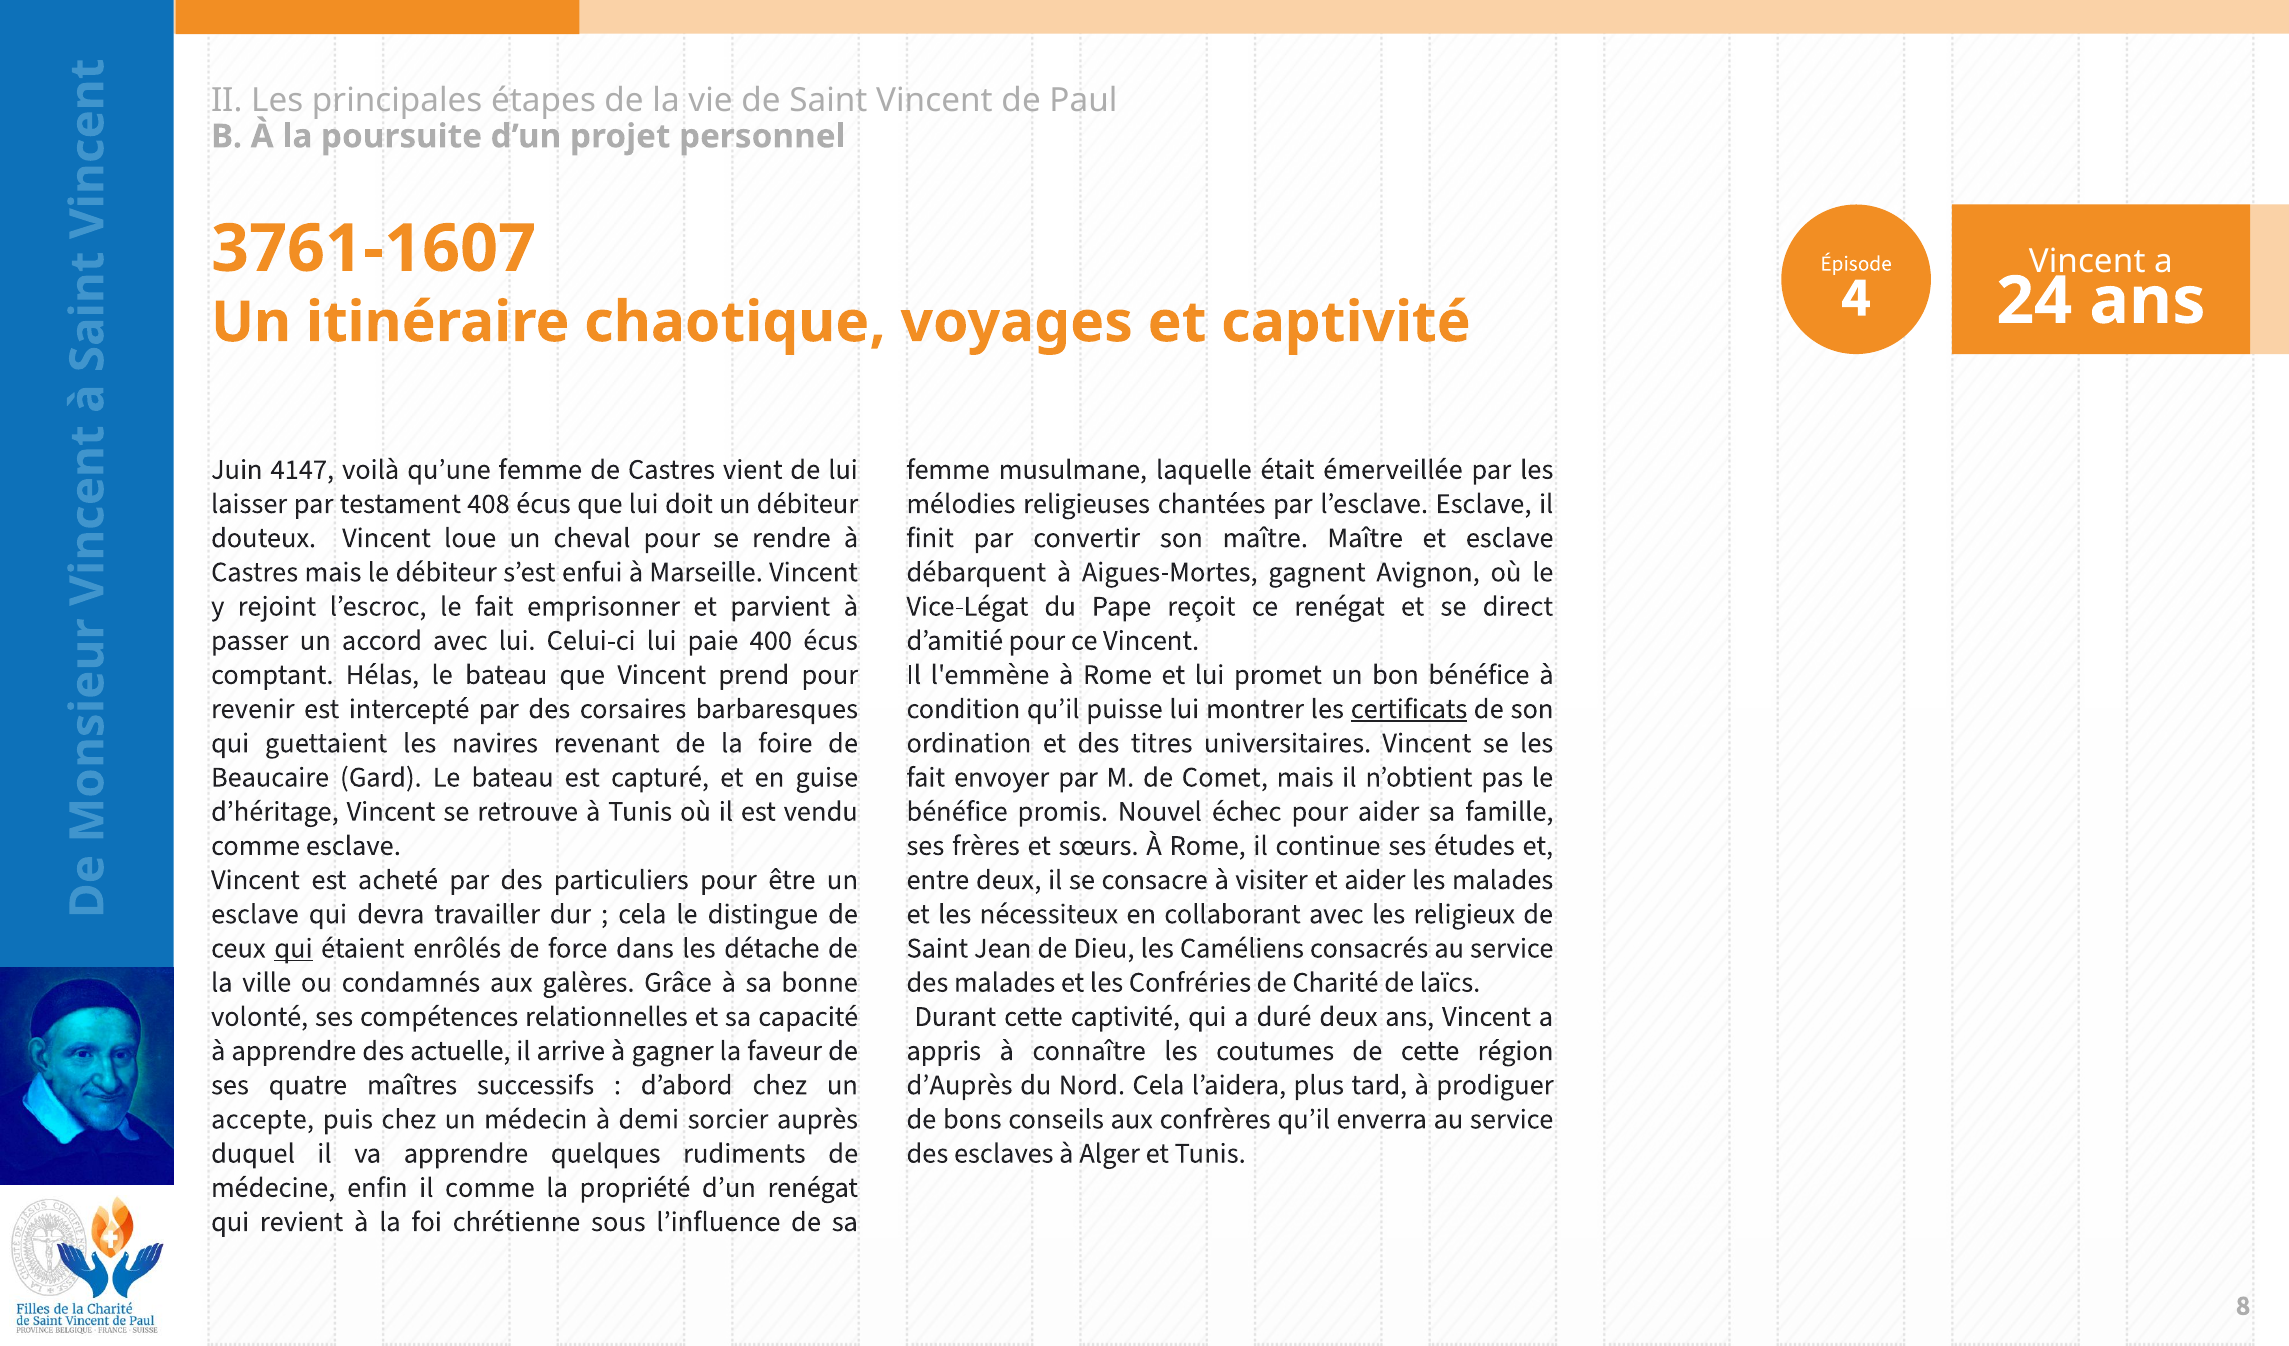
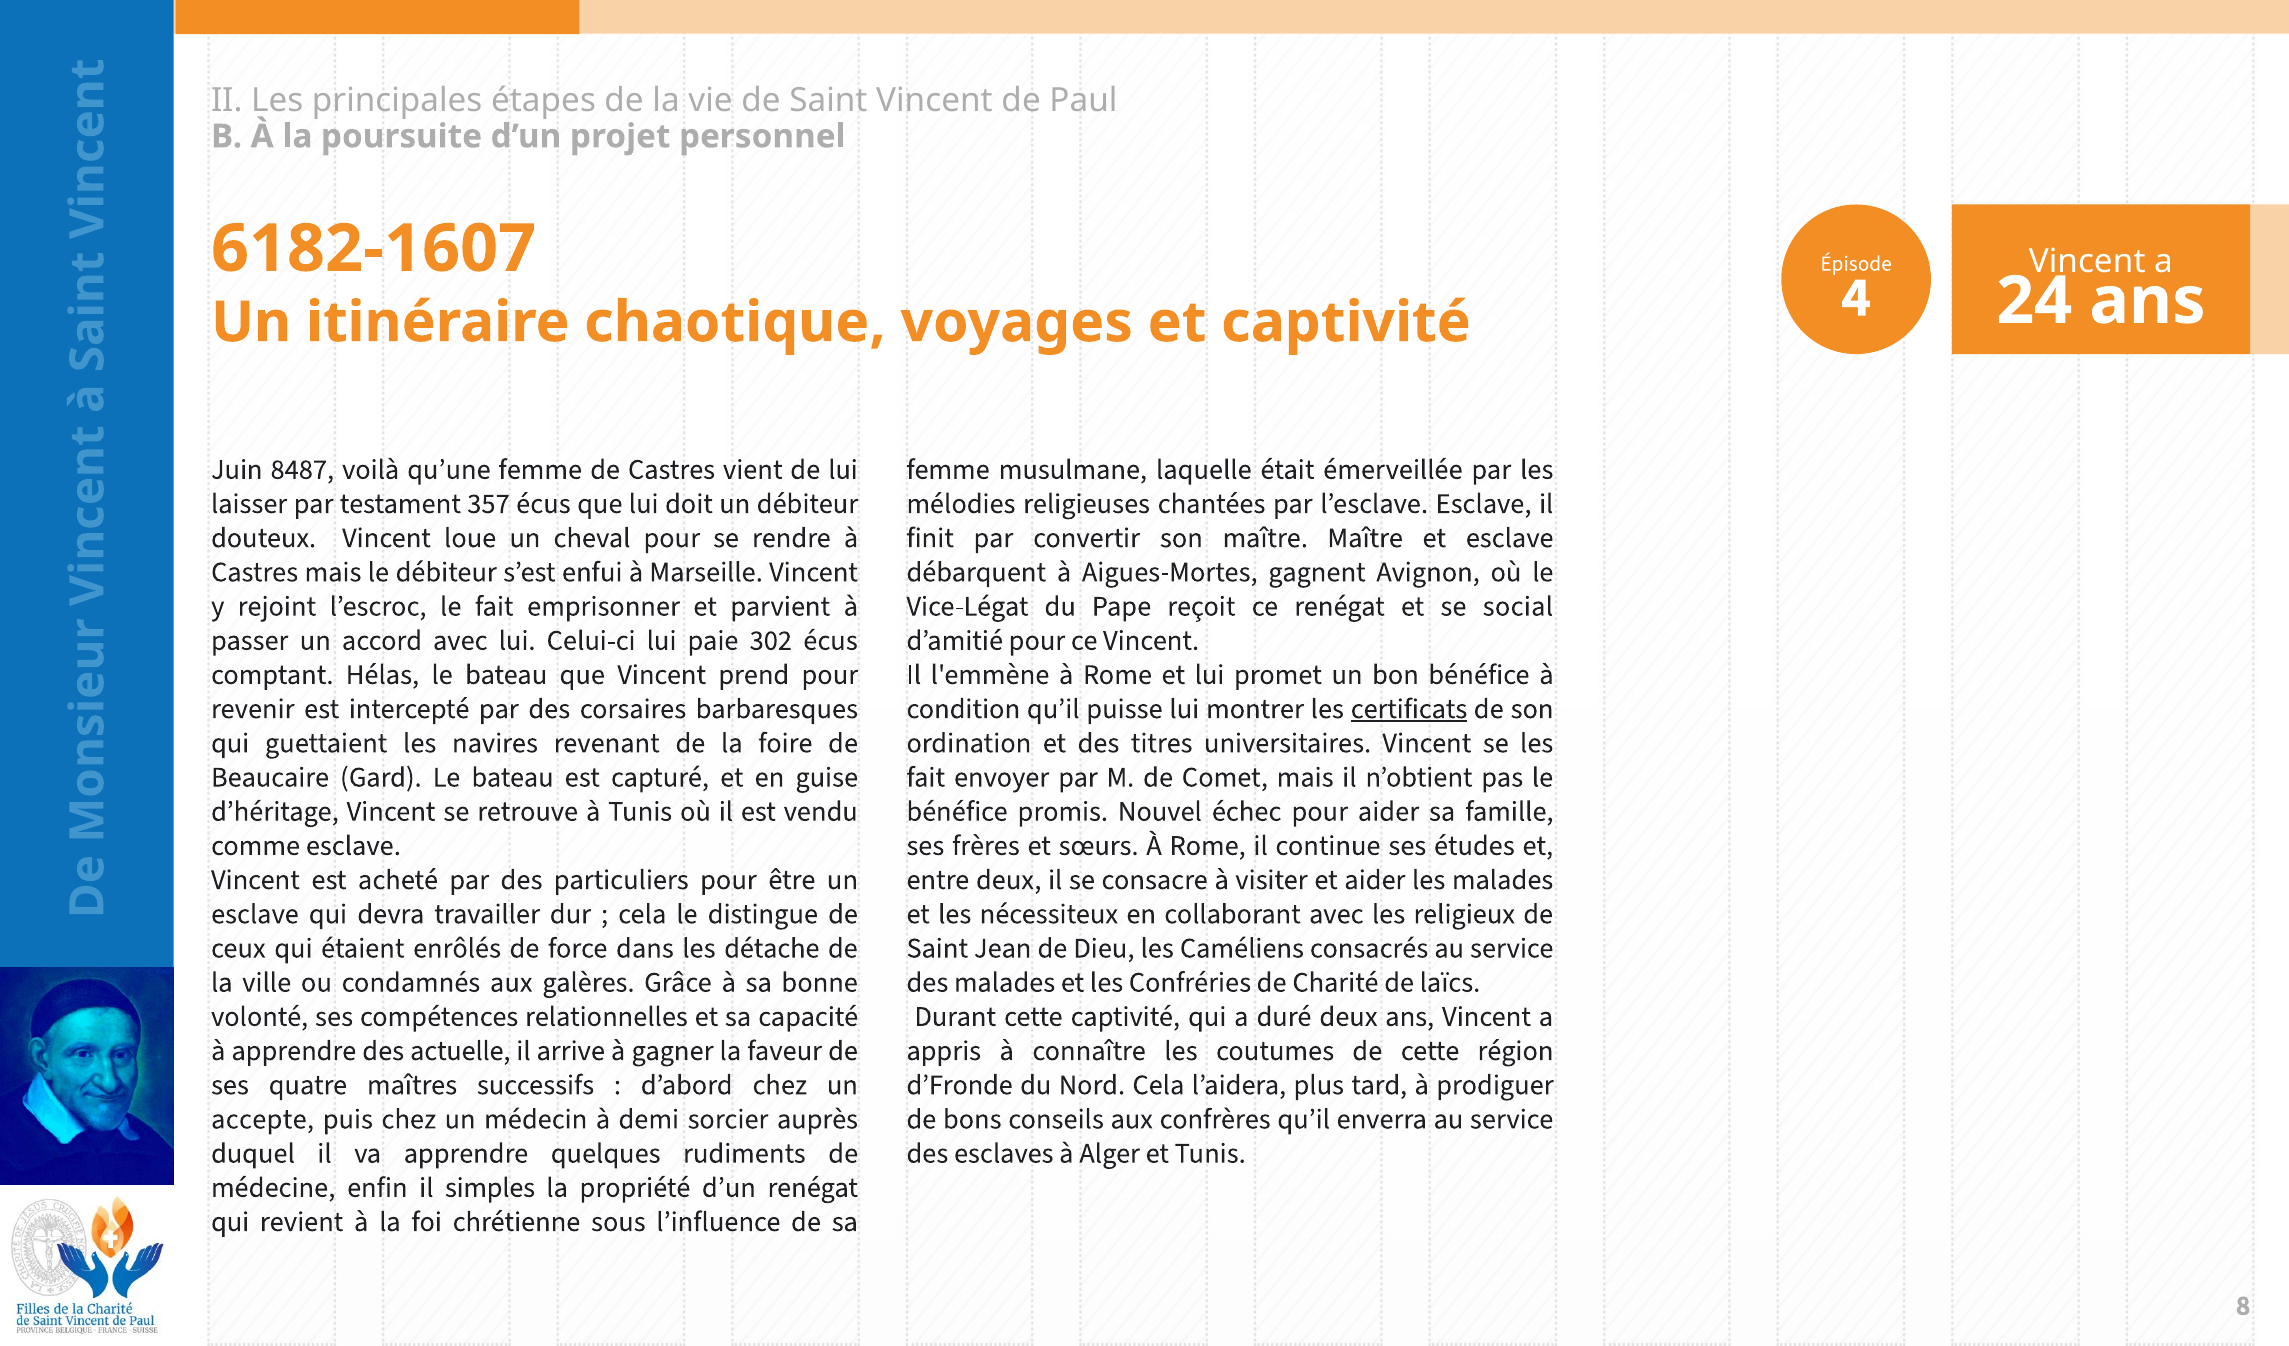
3761-1607: 3761-1607 -> 6182-1607 (374, 249)
4147: 4147 -> 8487 (302, 470)
408: 408 -> 357 (488, 504)
direct: direct -> social (1518, 606)
400: 400 -> 302 (771, 641)
qui underline: present -> none (293, 948)
d’Auprès: d’Auprès -> d’Fronde (960, 1085)
il comme: comme -> simples (490, 1188)
